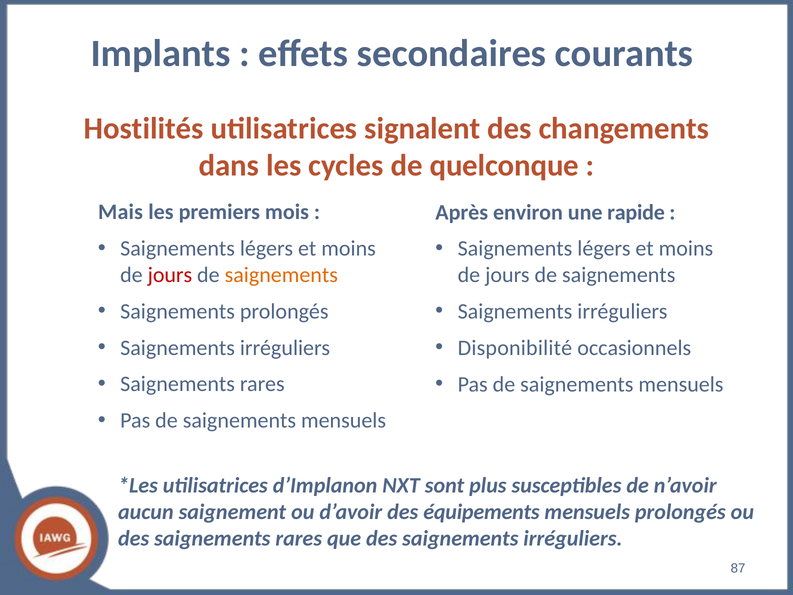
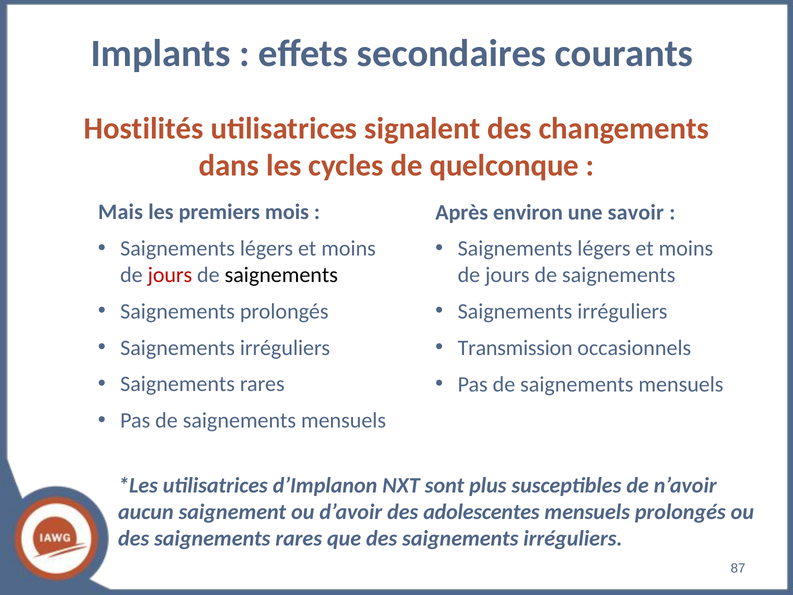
rapide: rapide -> savoir (636, 212)
saignements colour: orange -> black (281, 275)
Disponibilité: Disponibilité -> Transmission (515, 348)
équipements: équipements -> adolescentes (481, 512)
